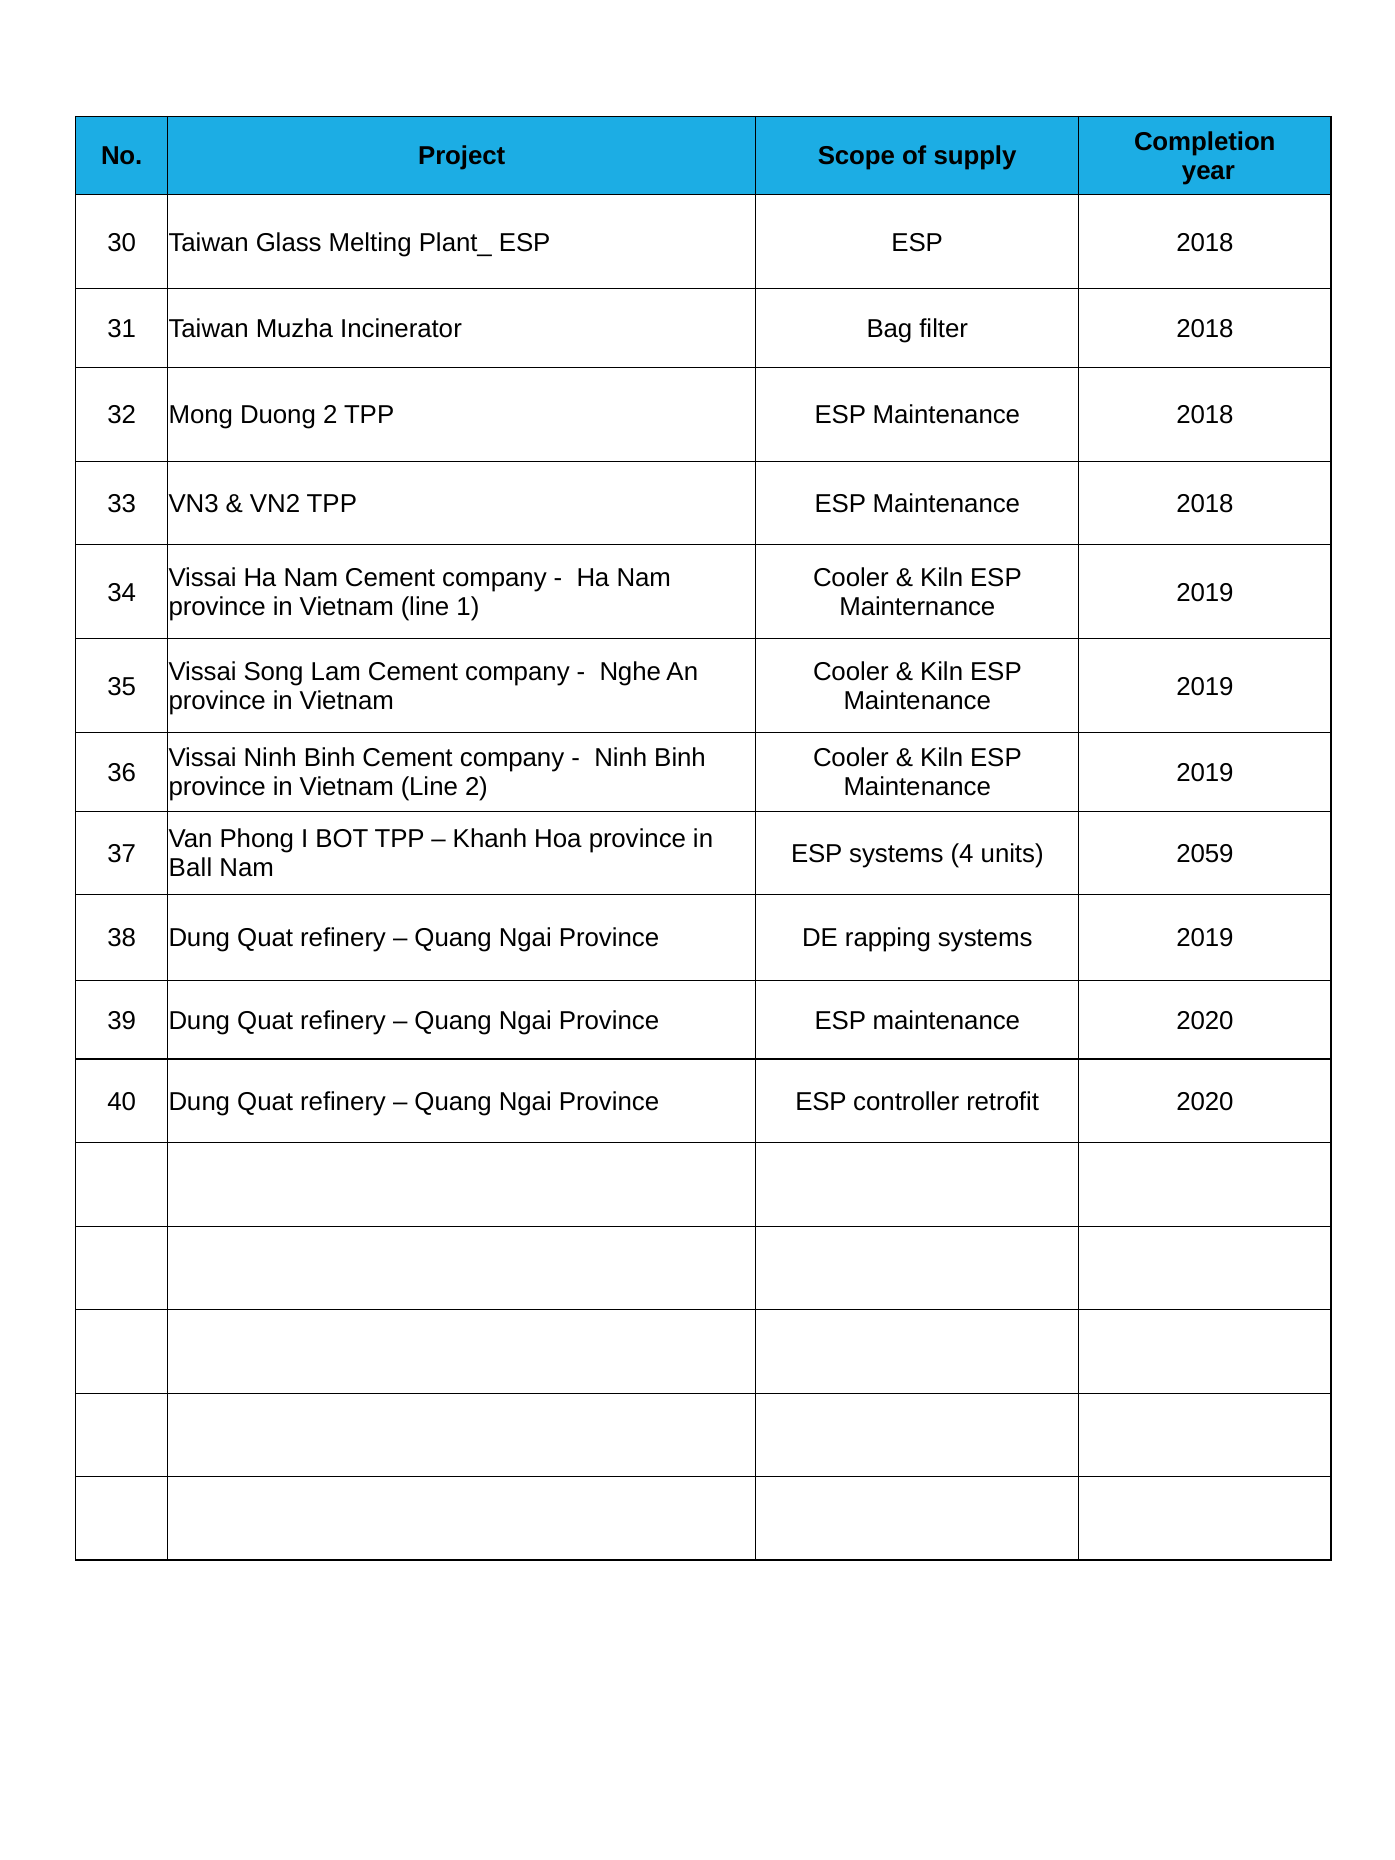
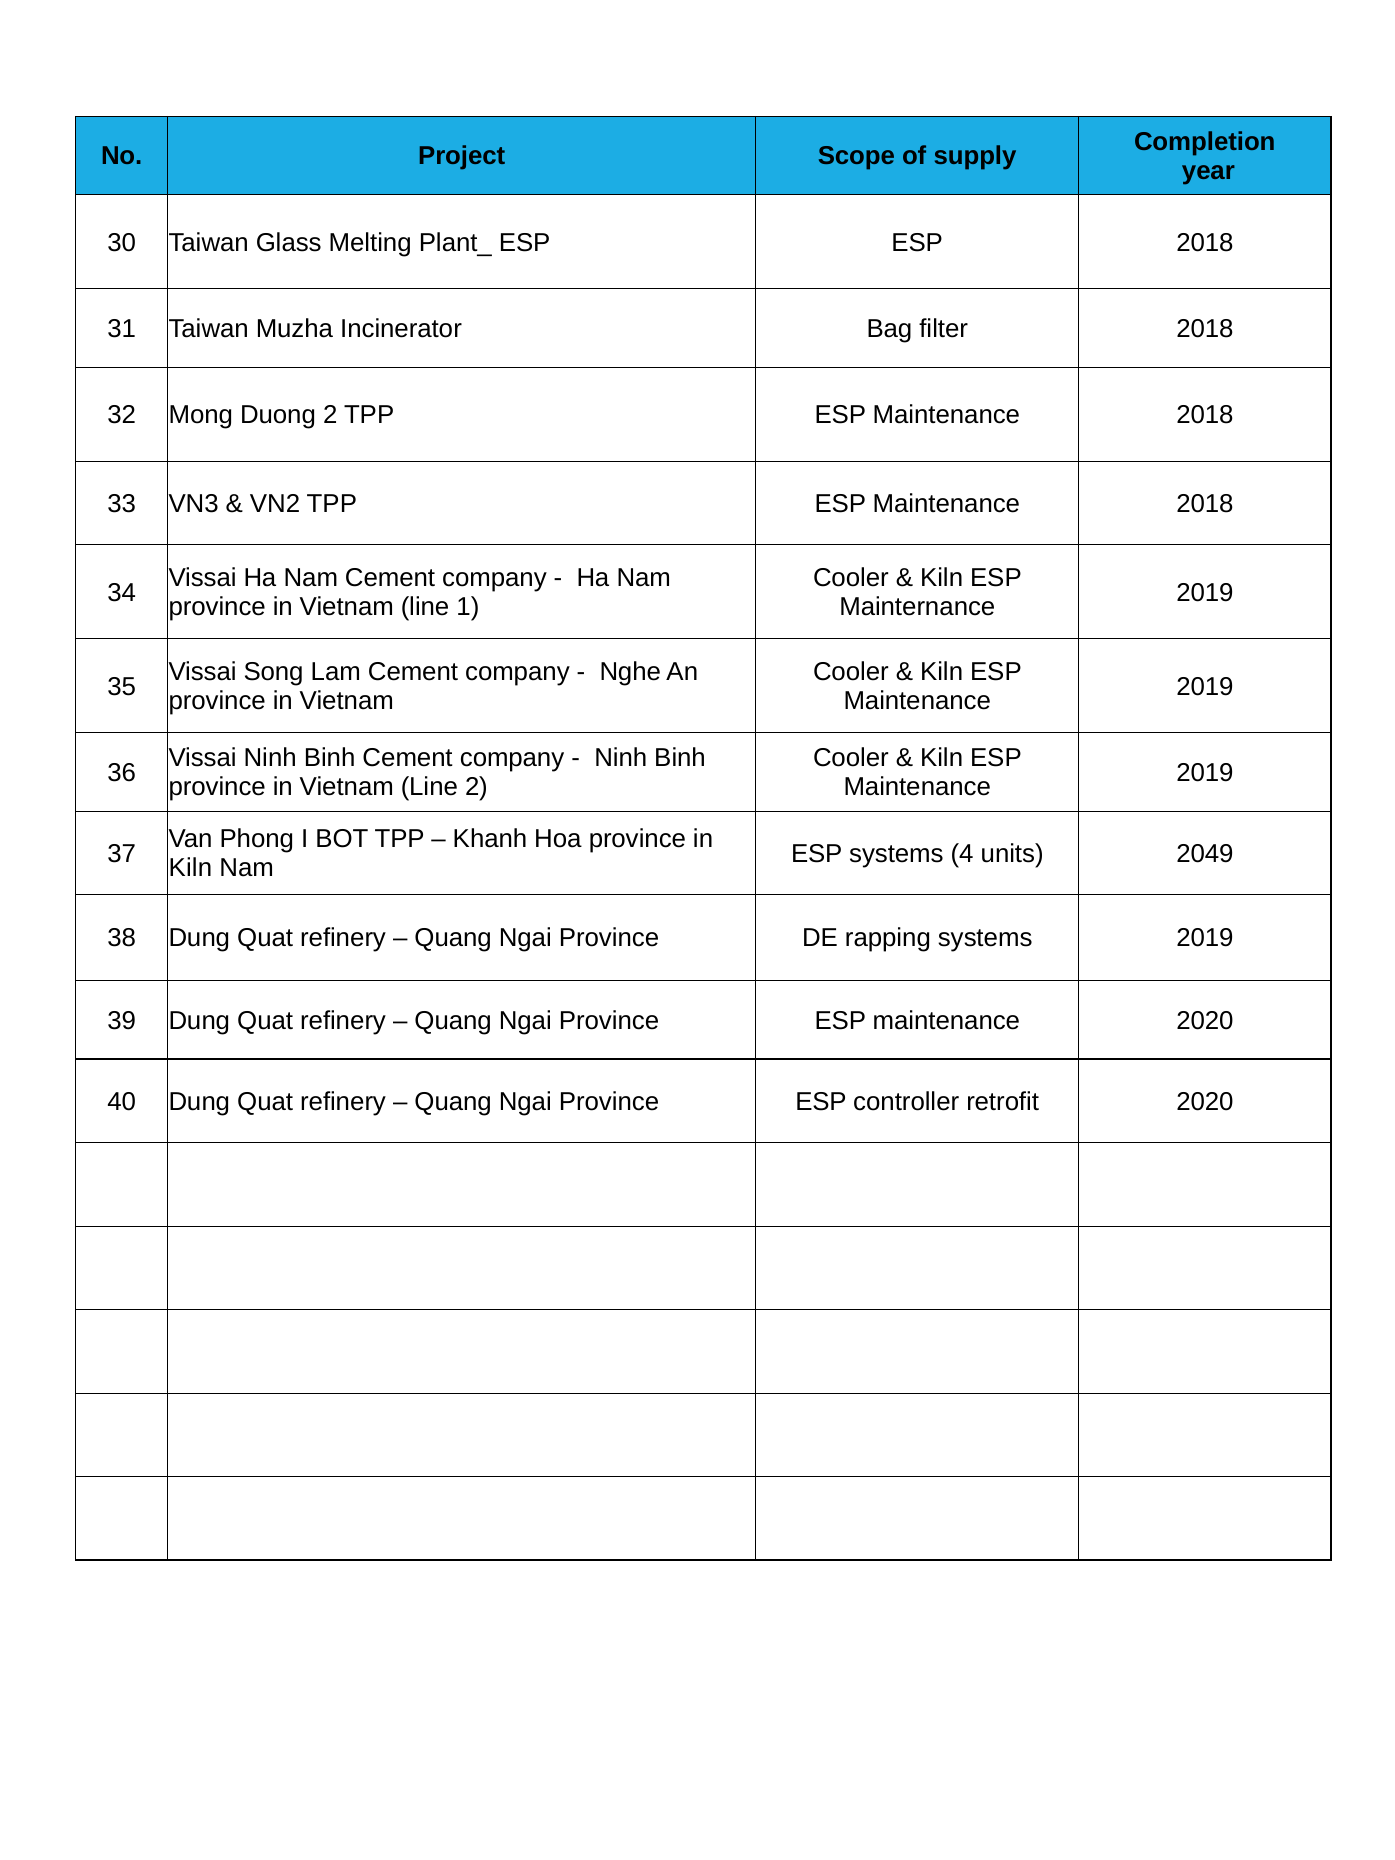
2059: 2059 -> 2049 (1205, 854)
Ball: Ball -> Kiln (190, 868)
